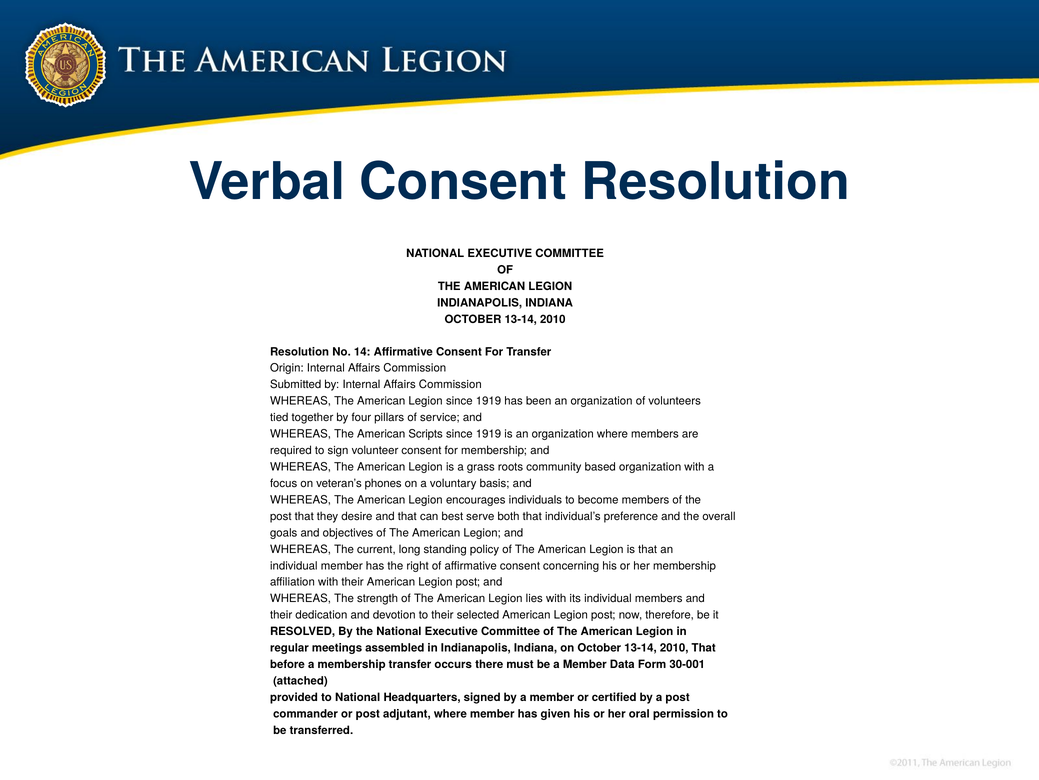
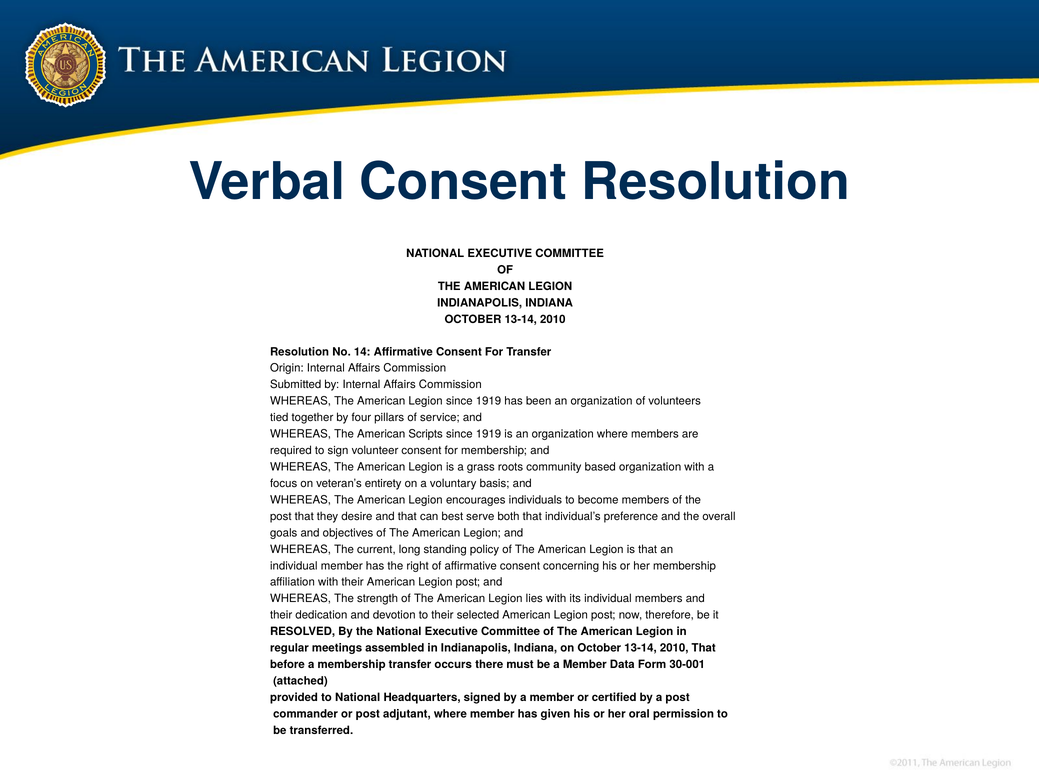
phones: phones -> entirety (383, 483)
